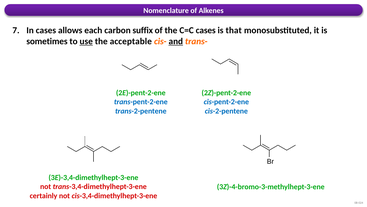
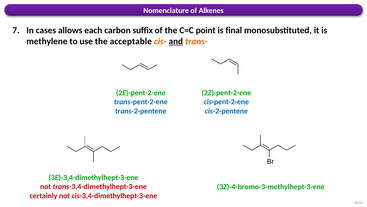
C=C cases: cases -> point (206, 30)
that: that -> final (234, 30)
sometimes: sometimes -> methylene (47, 41)
use underline: present -> none (86, 41)
